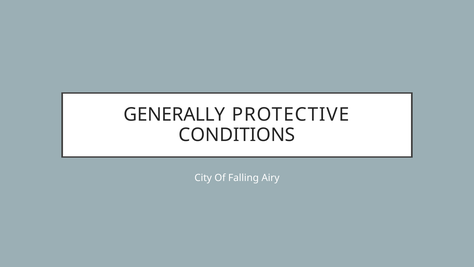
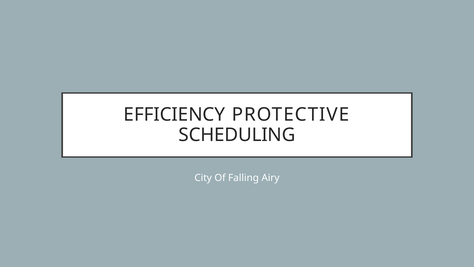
GENERALLY: GENERALLY -> EFFICIENCY (174, 115)
CONDITIONS: CONDITIONS -> SCHEDULING (237, 135)
